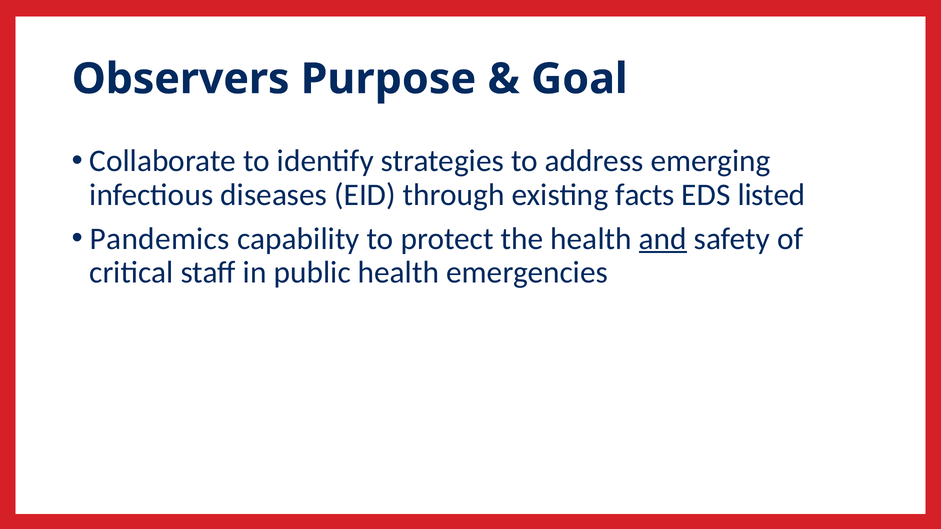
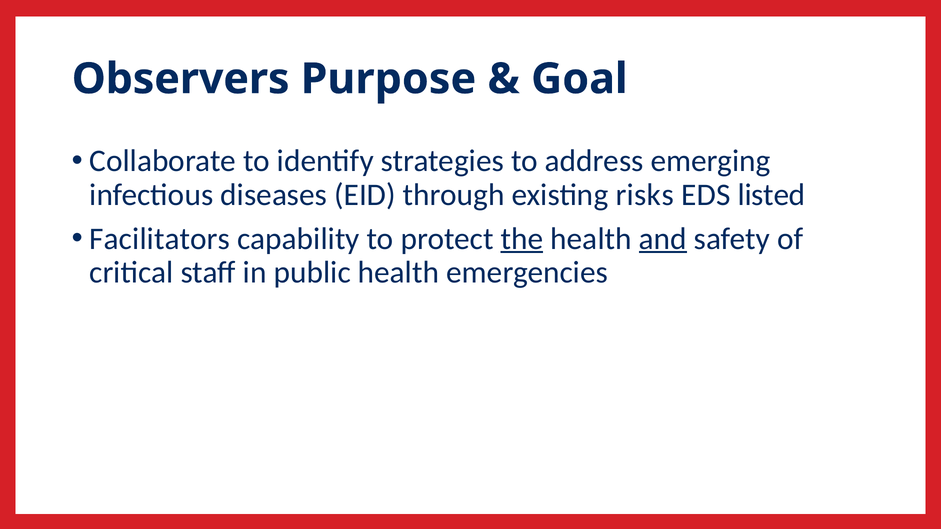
facts: facts -> risks (645, 195)
Pandemics: Pandemics -> Facilitators (160, 239)
the underline: none -> present (522, 239)
